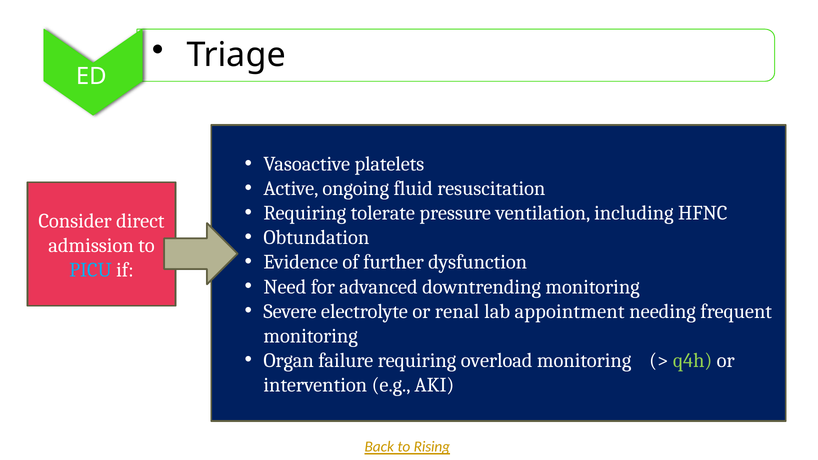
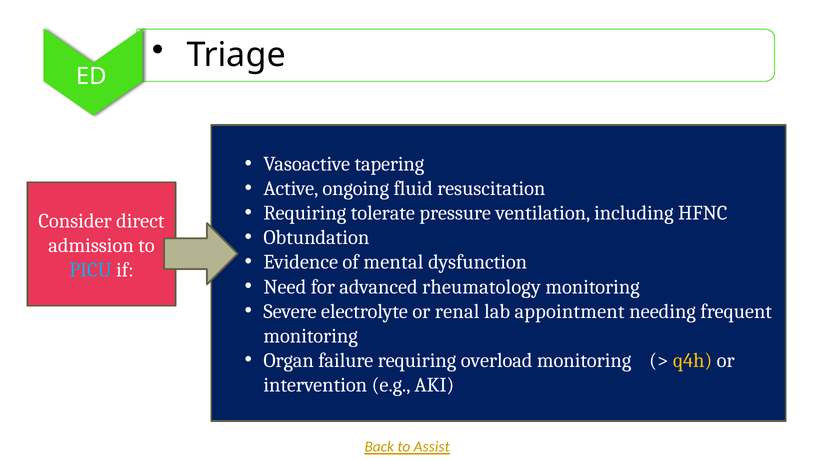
platelets: platelets -> tapering (389, 164)
further: further -> mental (393, 262)
downtrending: downtrending -> rheumatology (481, 287)
q4h colour: light green -> yellow (693, 360)
Rising: Rising -> Assist (432, 447)
